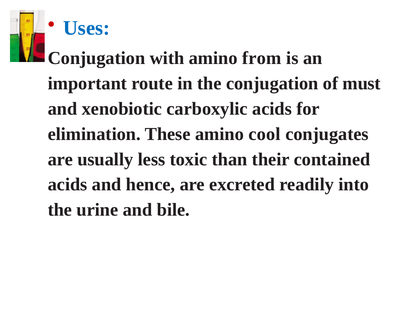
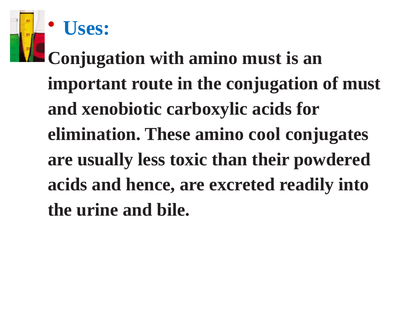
amino from: from -> must (262, 58)
contained: contained -> powdered (332, 159)
